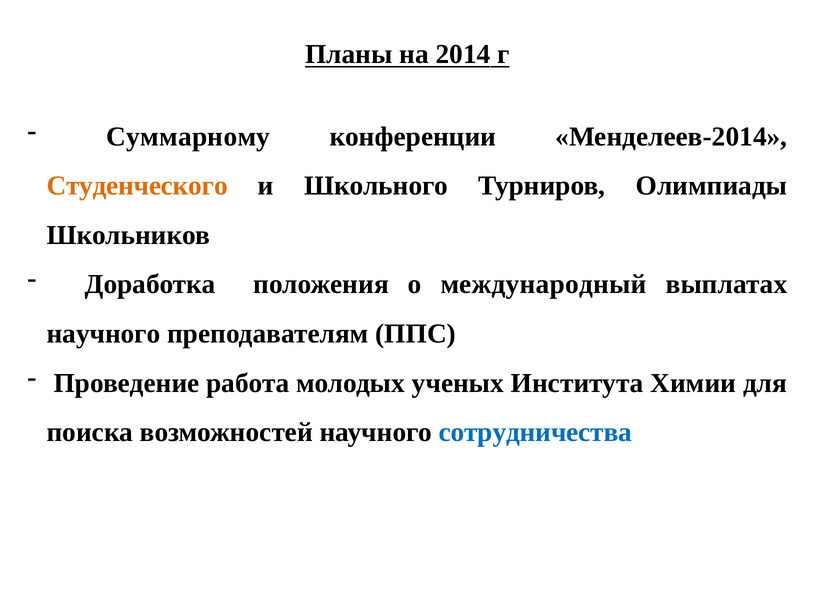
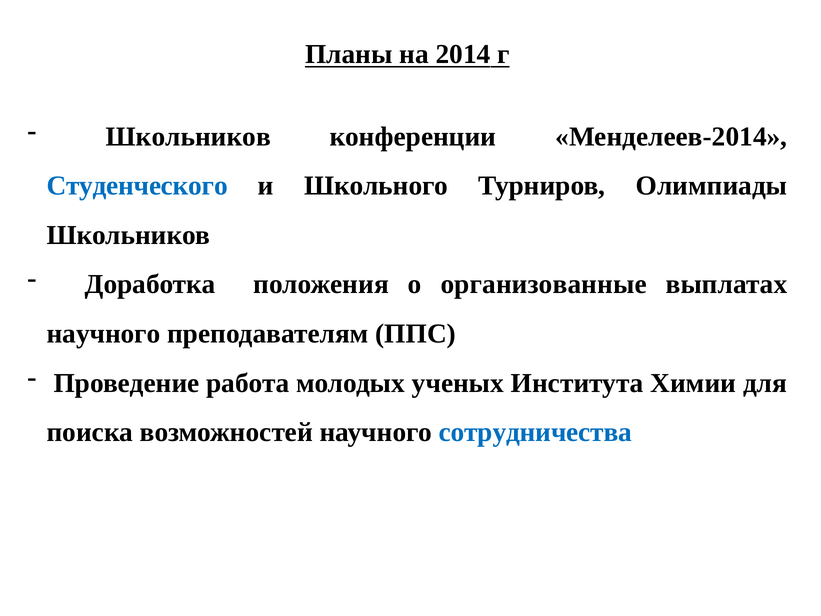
Суммарному: Суммарному -> Школьников (188, 137)
Студенческого colour: orange -> blue (137, 186)
международный: международный -> организованные (544, 284)
